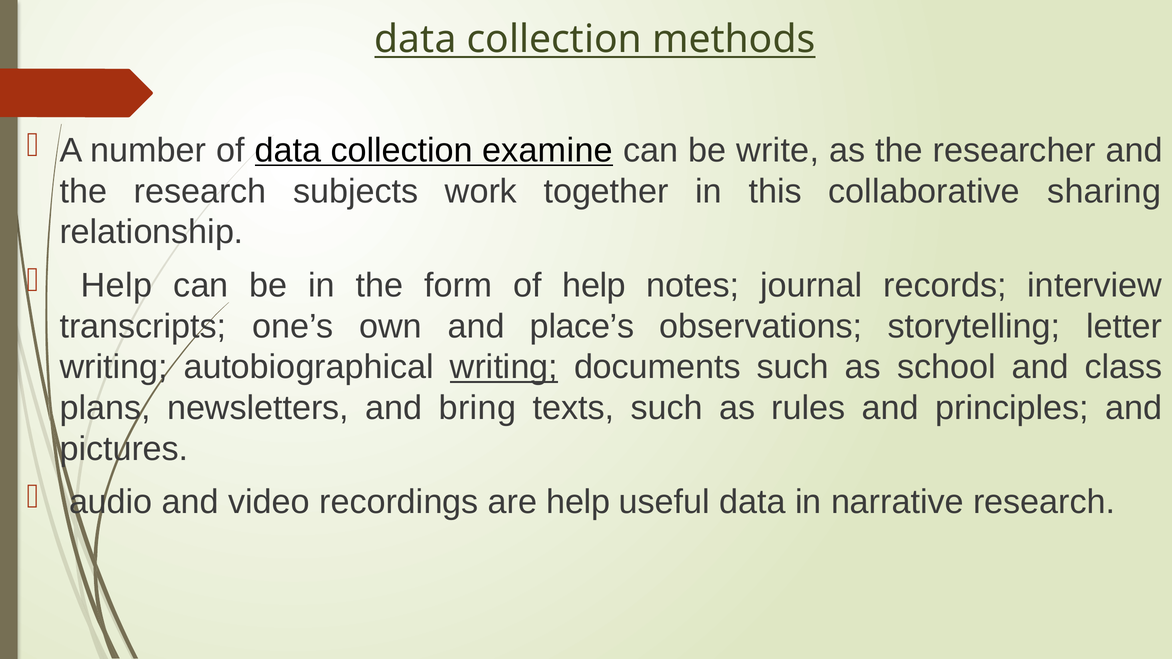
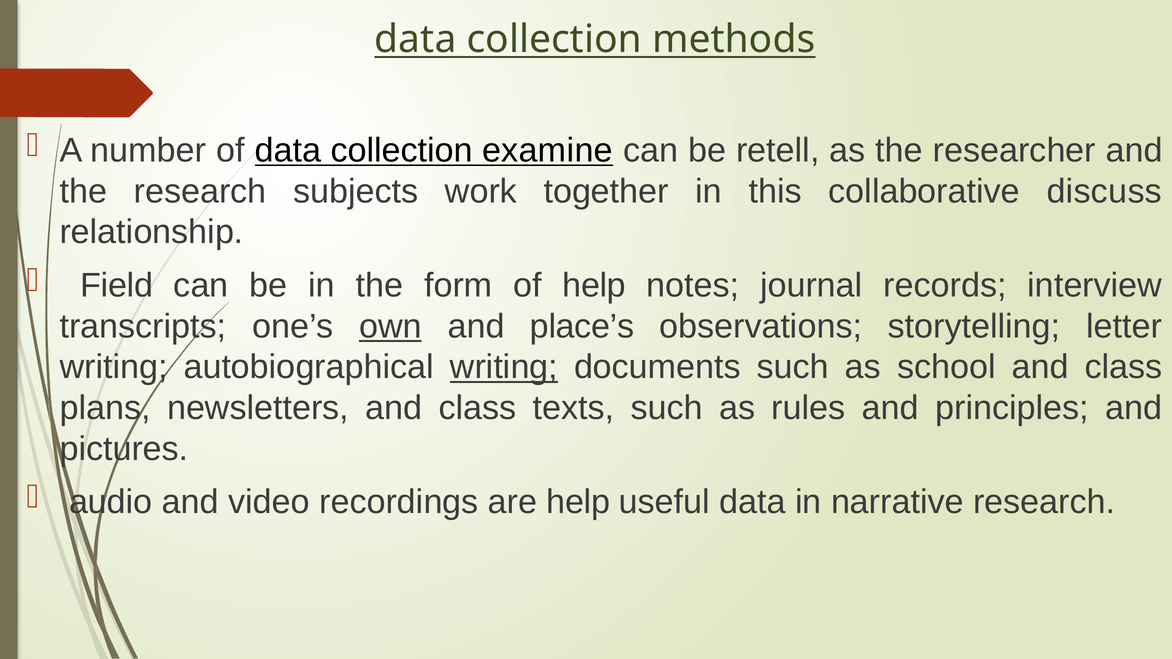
write: write -> retell (778, 150)
sharing: sharing -> discuss (1104, 191)
Help: Help -> Field (117, 285)
own underline: none -> present (390, 326)
newsletters and bring: bring -> class (478, 408)
